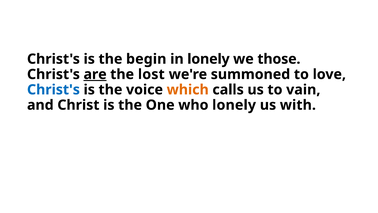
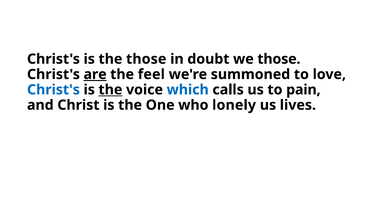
the begin: begin -> those (146, 59)
in lonely: lonely -> doubt (208, 59)
lost: lost -> feel (151, 74)
the underline: none -> present (110, 90)
which colour: orange -> blue (188, 90)
vain: vain -> pain (303, 90)
with: with -> lives (298, 105)
